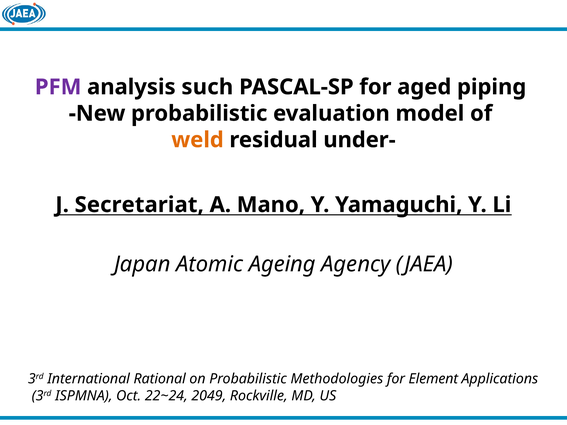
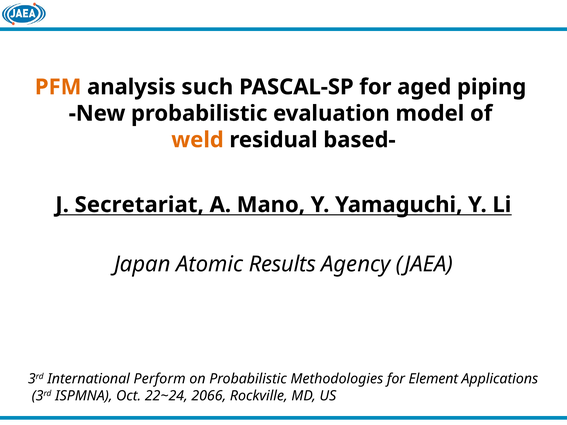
PFM colour: purple -> orange (58, 87)
under-: under- -> based- (359, 140)
Ageing: Ageing -> Results (282, 264)
Rational: Rational -> Perform (160, 379)
2049: 2049 -> 2066 (209, 396)
